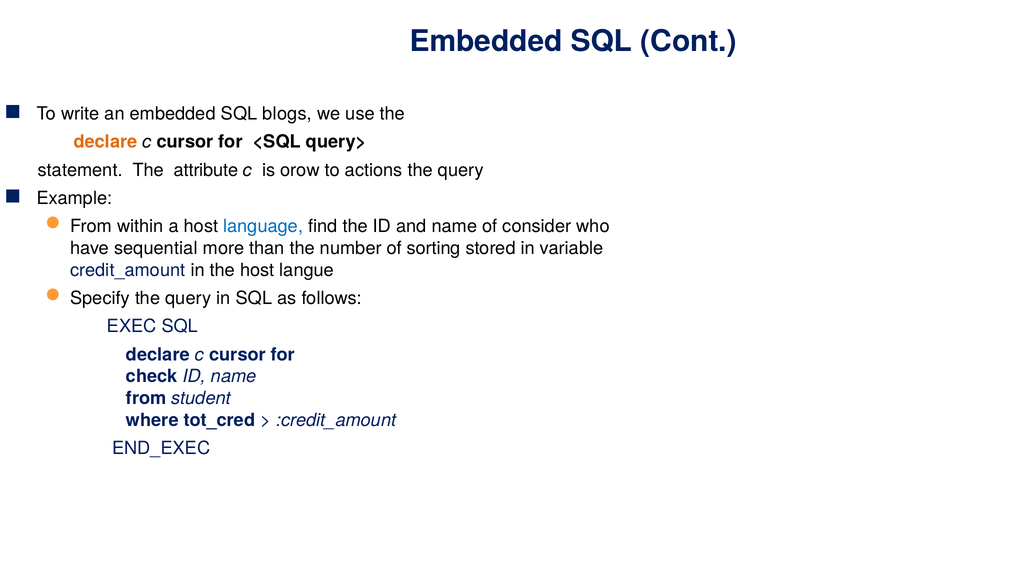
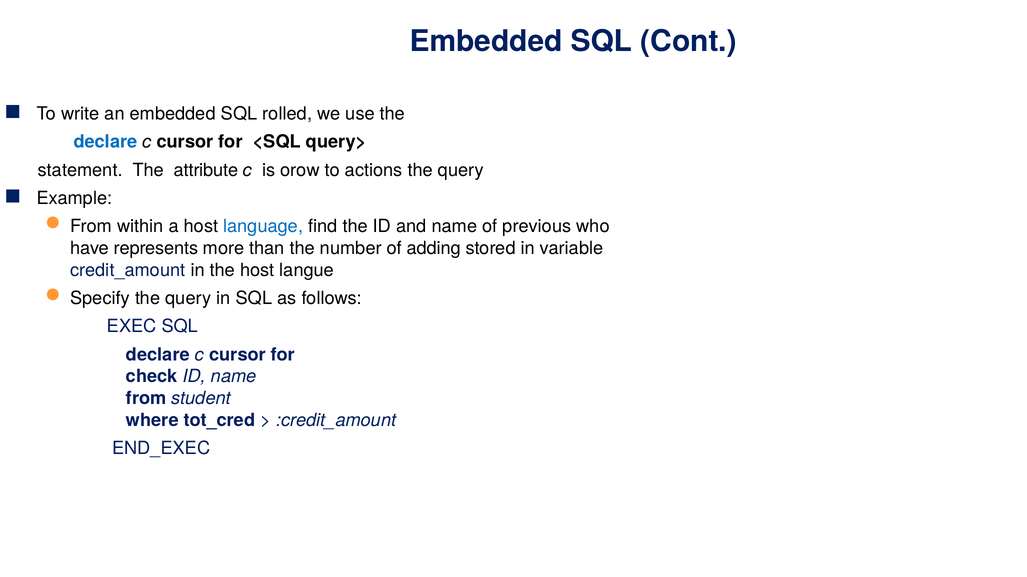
blogs: blogs -> rolled (287, 114)
declare colour: orange -> blue (105, 142)
consider: consider -> previous (537, 227)
sequential: sequential -> represents (156, 249)
sorting: sorting -> adding (434, 249)
